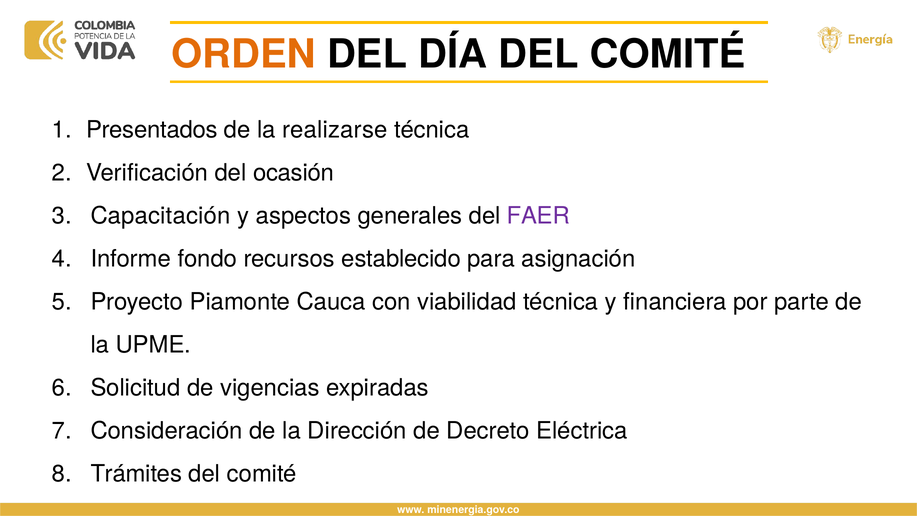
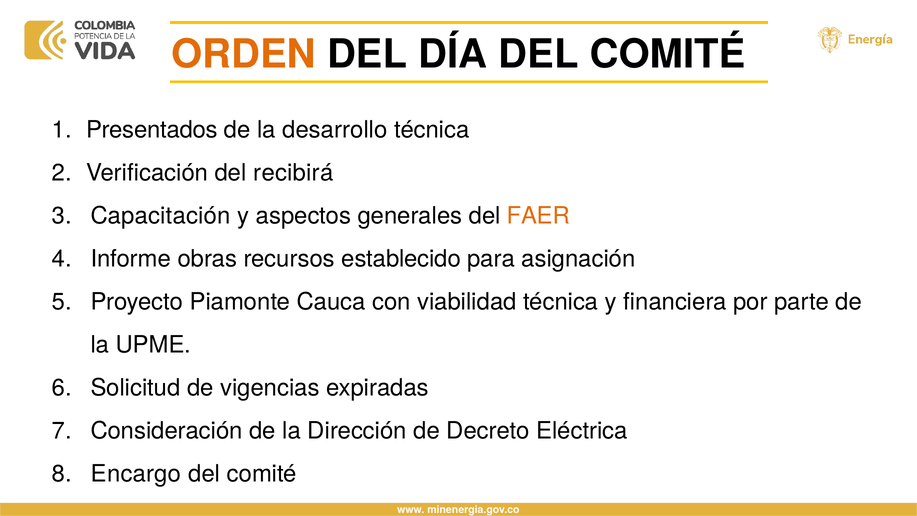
realizarse: realizarse -> desarrollo (335, 130)
ocasión: ocasión -> recibirá (293, 173)
FAER colour: purple -> orange (538, 216)
fondo: fondo -> obras (207, 259)
Trámites: Trámites -> Encargo (136, 474)
